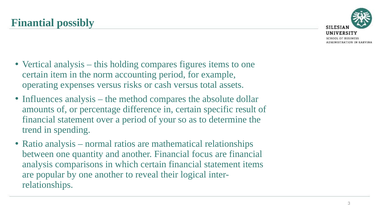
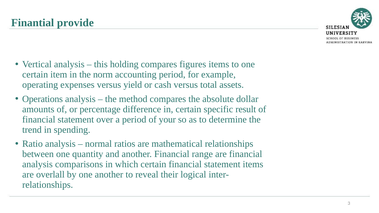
possibly: possibly -> provide (75, 23)
risks: risks -> yield (133, 85)
Influences: Influences -> Operations (43, 99)
focus: focus -> range (202, 154)
popular: popular -> overlall (50, 175)
